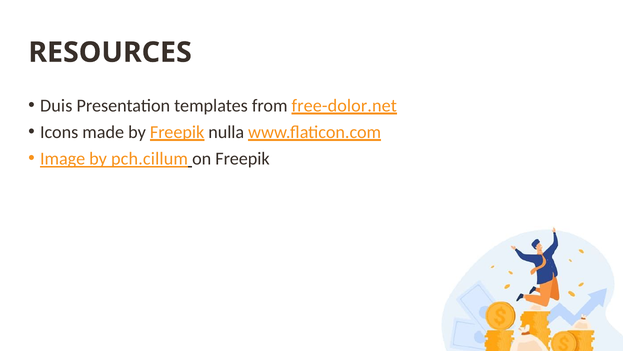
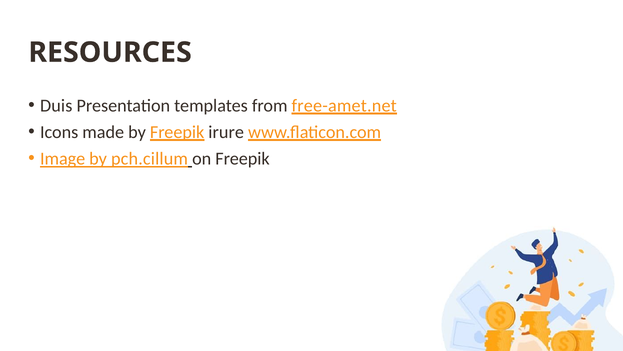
free-dolor.net: free-dolor.net -> free-amet.net (344, 106)
nulla: nulla -> irure (226, 132)
